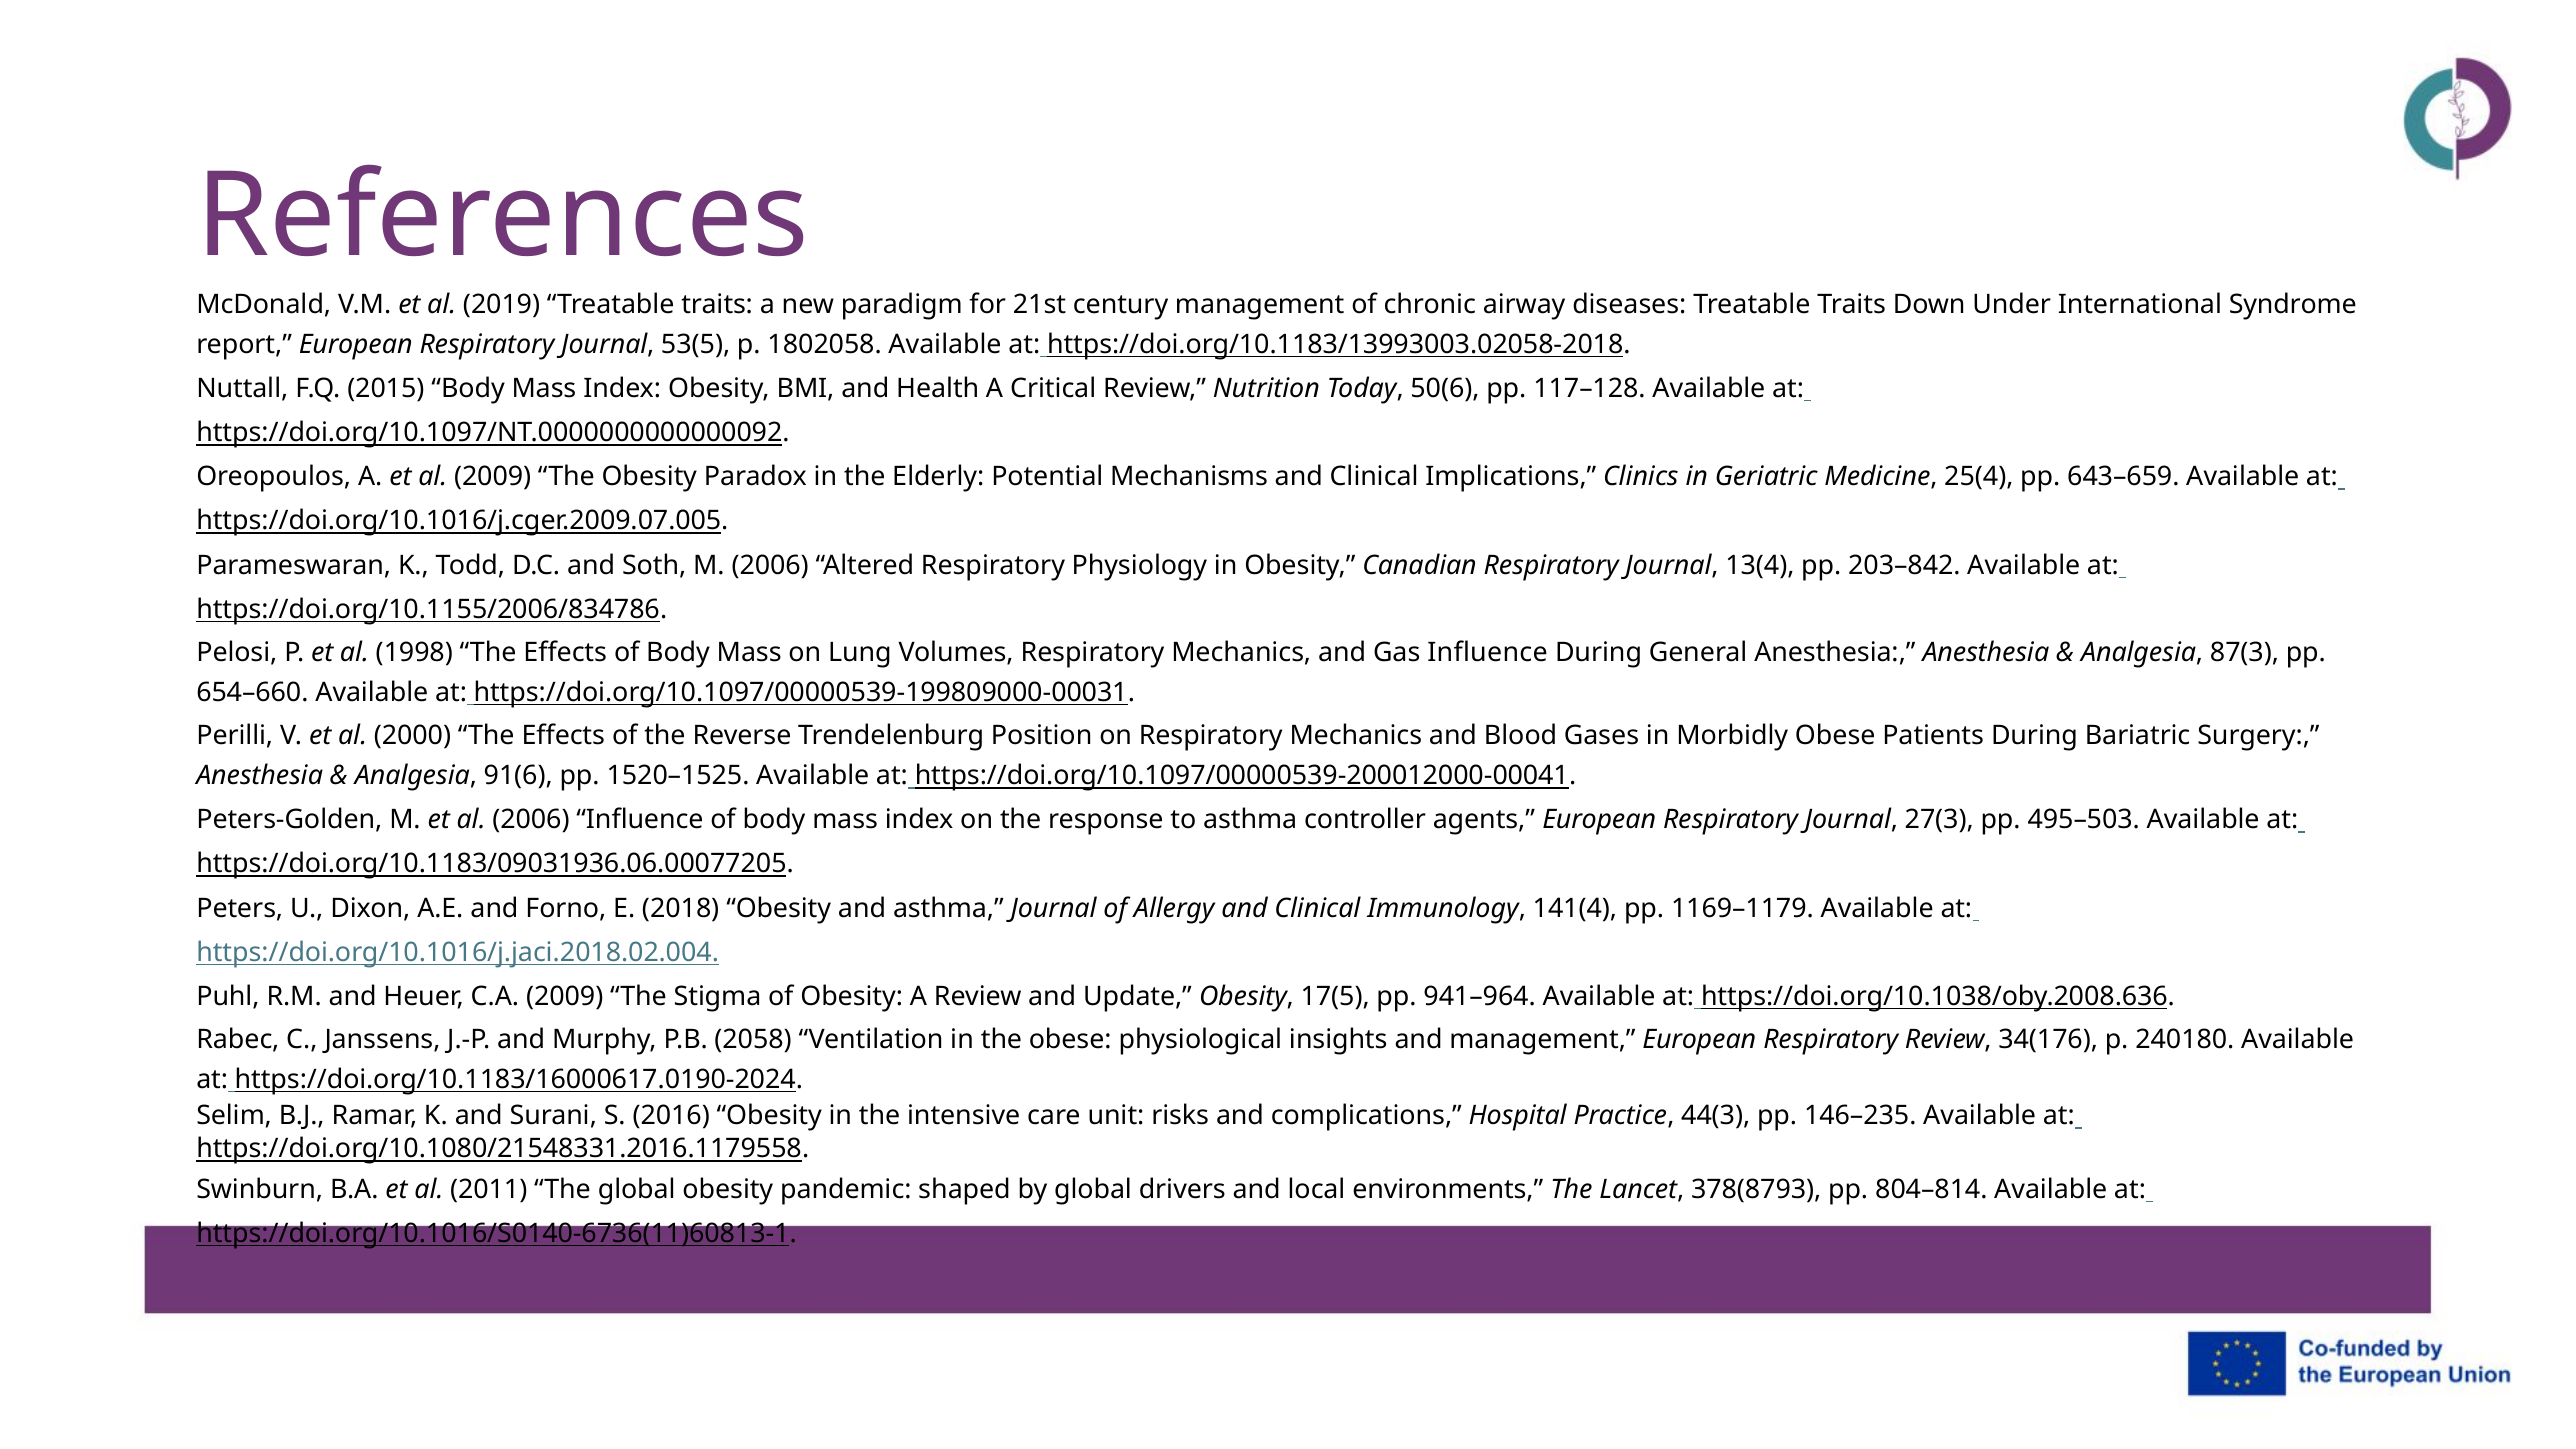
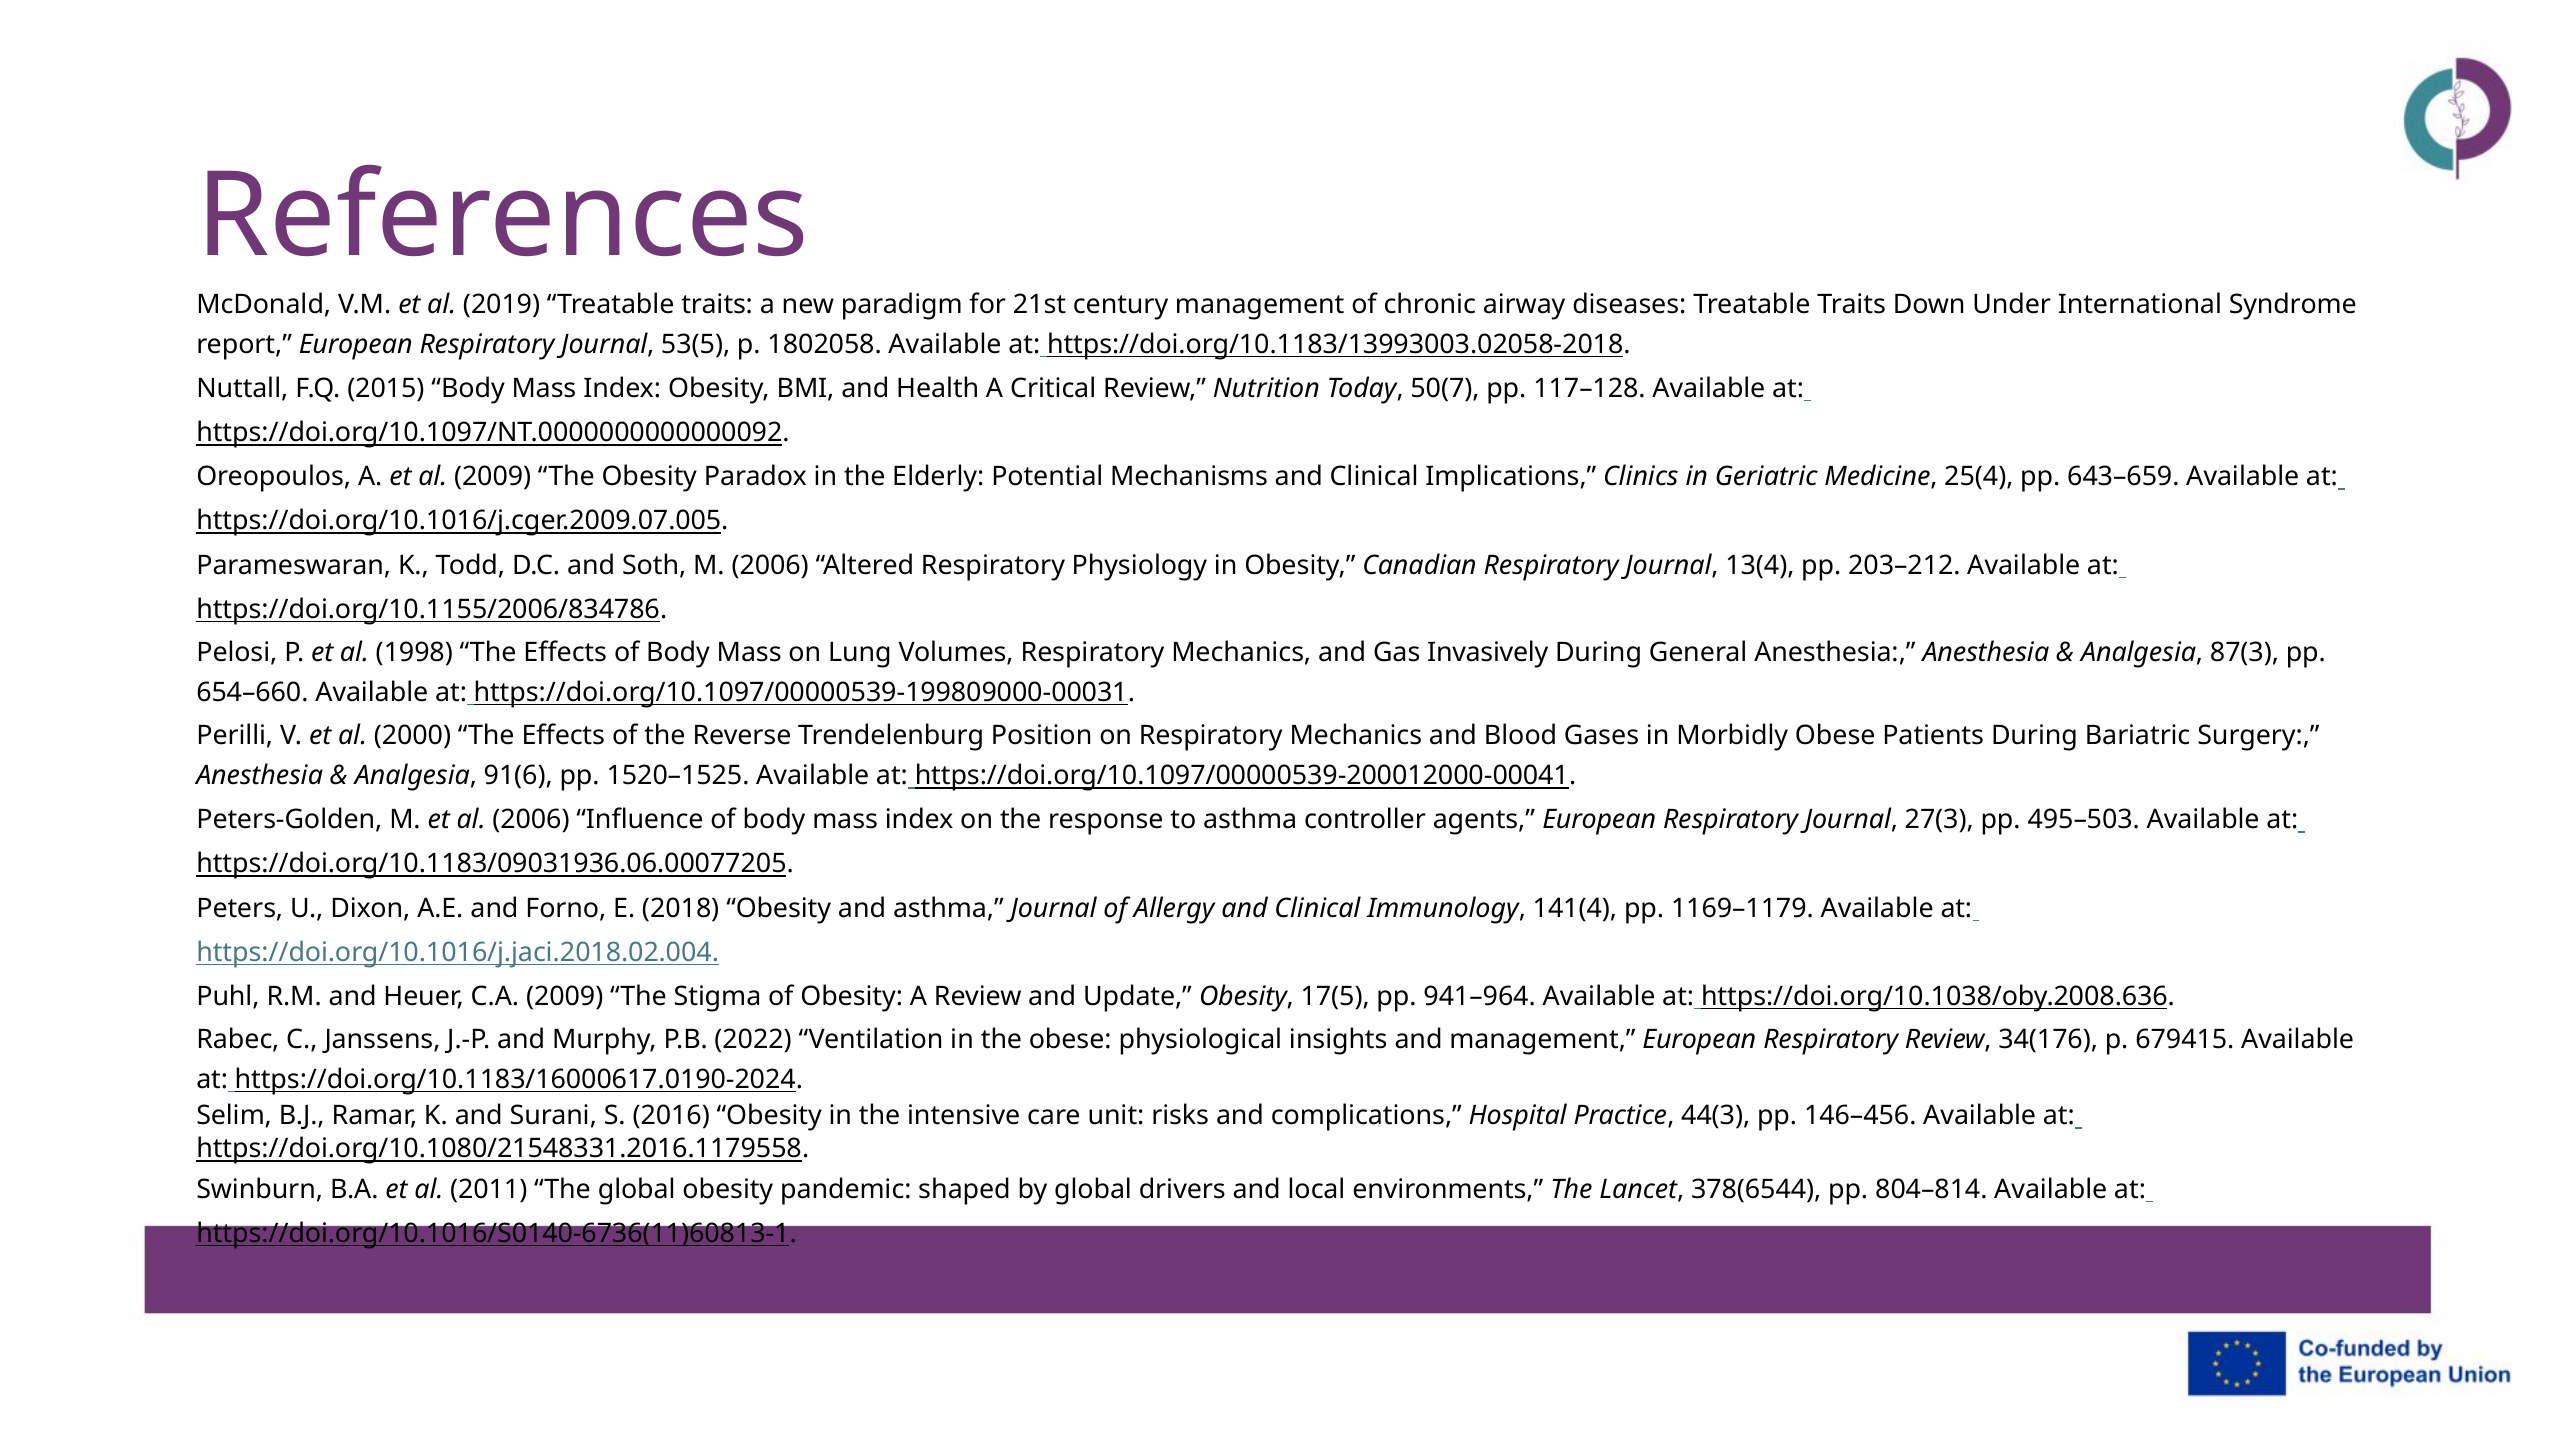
50(6: 50(6 -> 50(7 (1445, 389)
203–842: 203–842 -> 203–212 (1904, 565)
Gas Influence: Influence -> Invasively (1488, 653)
2058: 2058 -> 2022 (753, 1040)
240180: 240180 -> 679415 (2185, 1040)
146–235: 146–235 -> 146–456 (1860, 1116)
378(8793: 378(8793 -> 378(6544 (1756, 1189)
